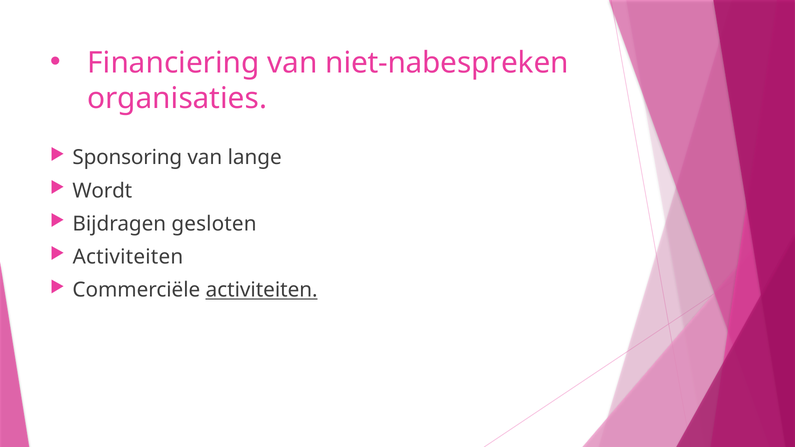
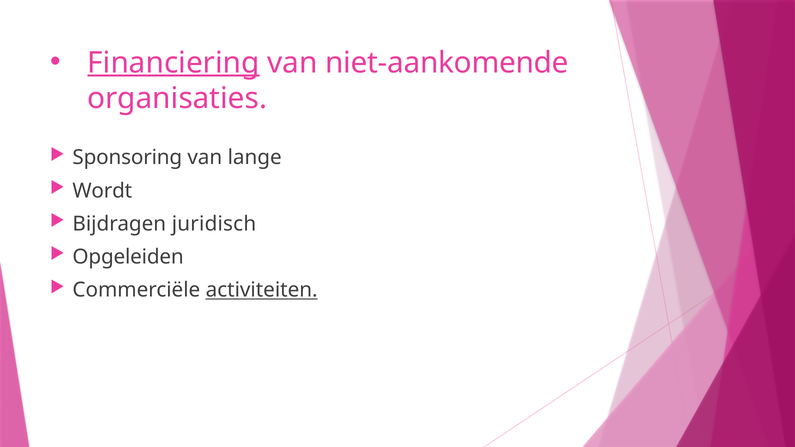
Financiering underline: none -> present (173, 63)
niet-nabespreken: niet-nabespreken -> niet-aankomende (447, 63)
gesloten: gesloten -> juridisch (214, 224)
Activiteiten: Activiteiten -> Opgeleiden (128, 257)
